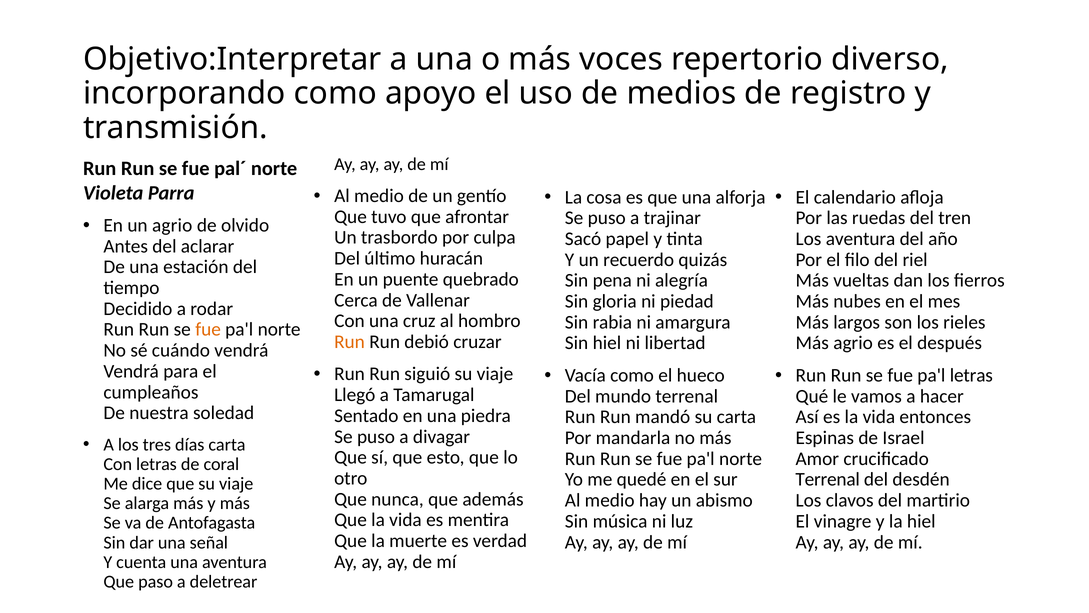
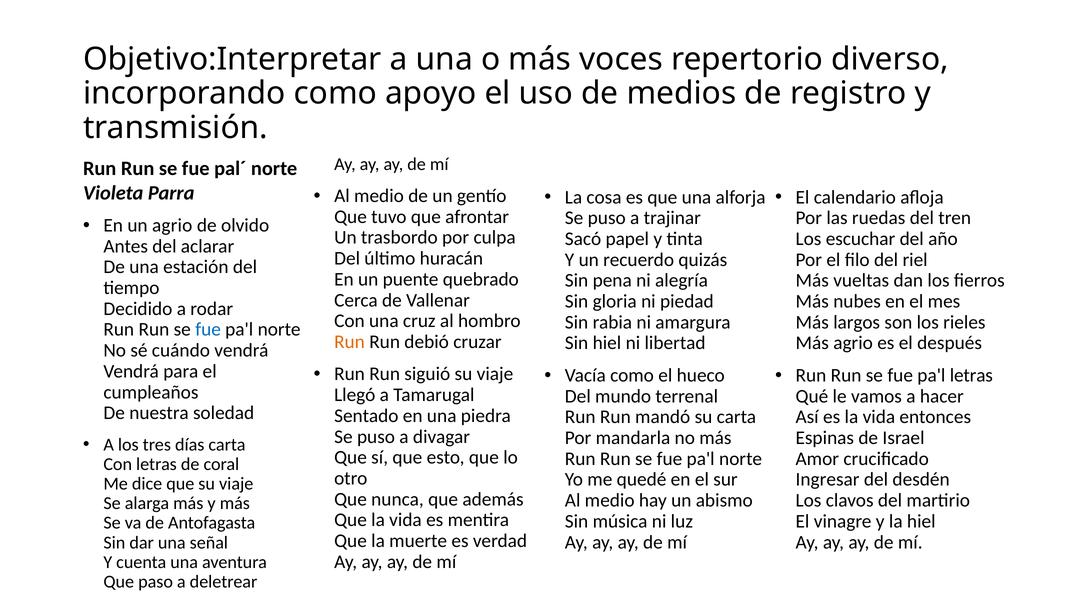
Los aventura: aventura -> escuchar (861, 239)
fue colour: orange -> blue (208, 329)
Terrenal: Terrenal -> Ingresar (828, 479)
